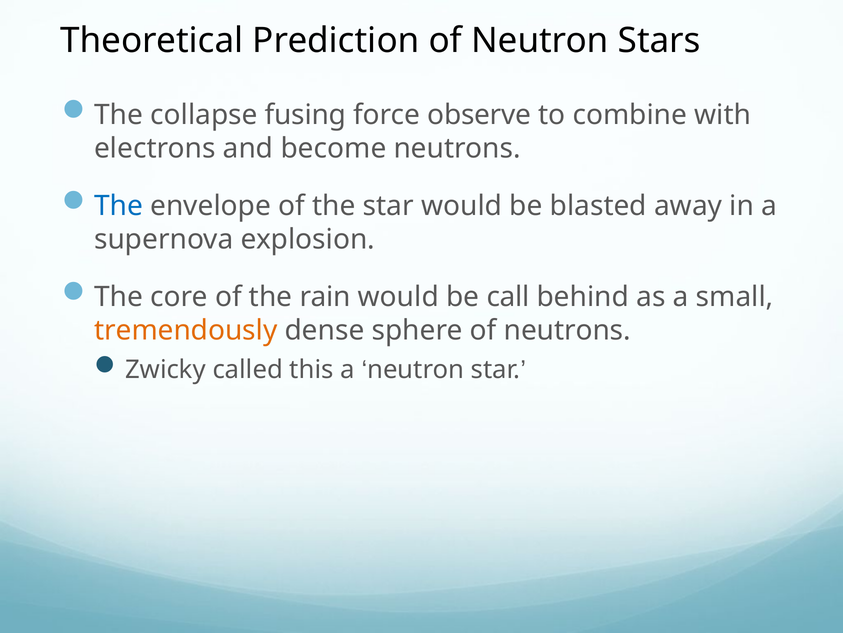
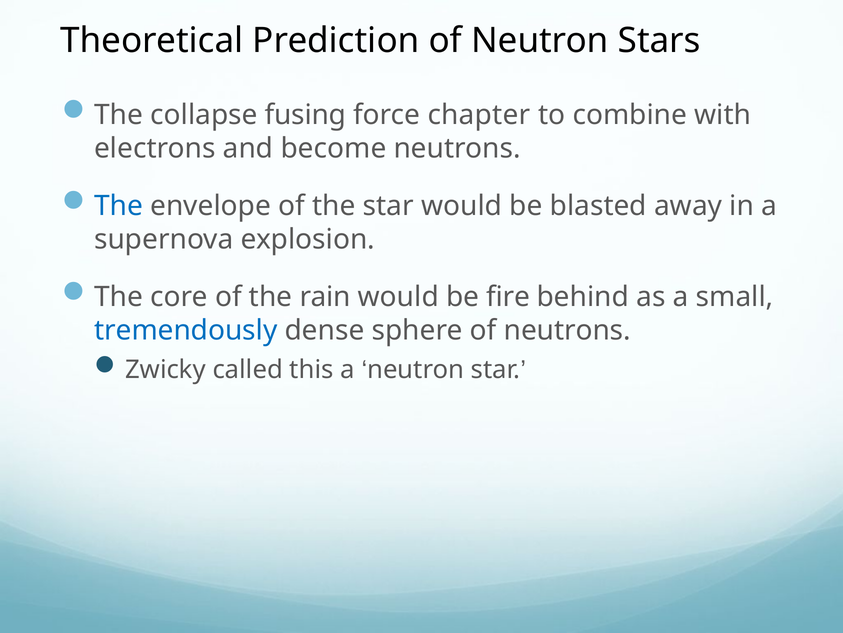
observe: observe -> chapter (479, 115)
call: call -> fire (508, 296)
tremendously colour: orange -> blue (186, 330)
